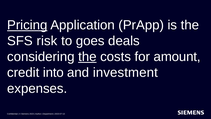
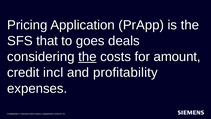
Pricing underline: present -> none (27, 25)
risk: risk -> that (47, 41)
into: into -> incl (53, 72)
investment: investment -> profitability (125, 72)
